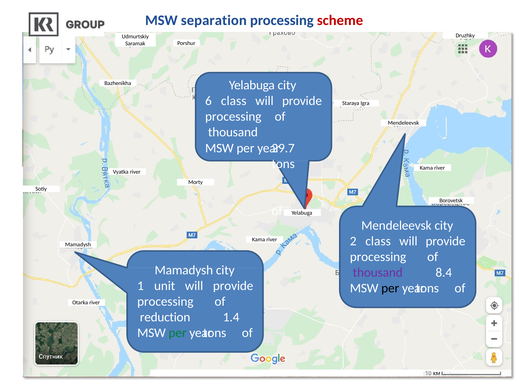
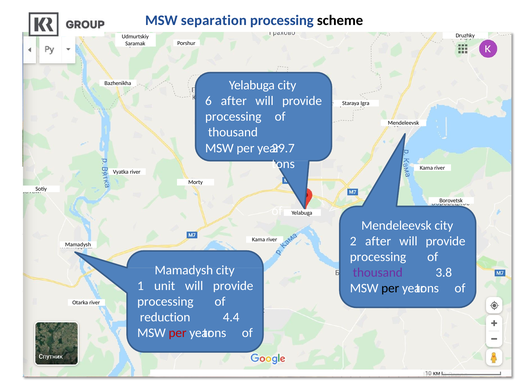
scheme colour: red -> black (340, 20)
6 class: class -> after (234, 101)
2 class: class -> after (378, 241)
8.4: 8.4 -> 3.8 (444, 273)
1.4: 1.4 -> 4.4 (231, 317)
per colour: green -> red (178, 333)
